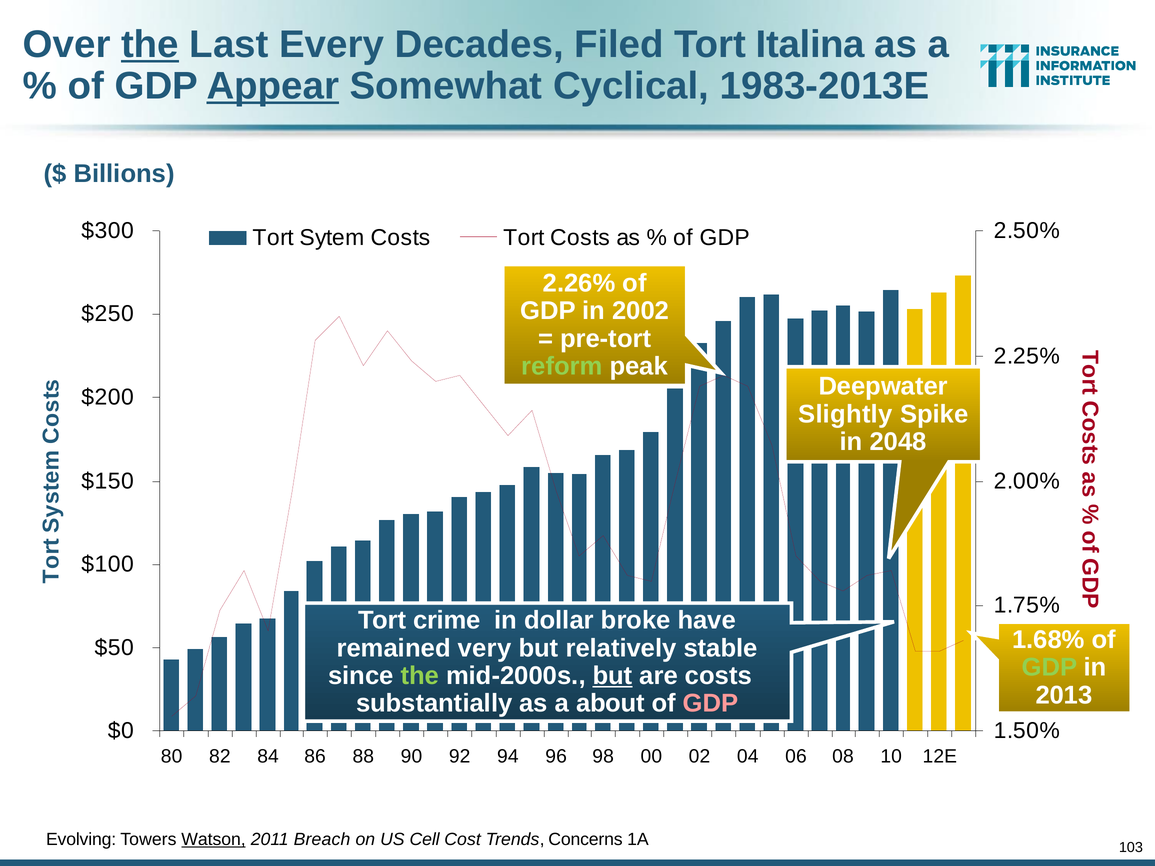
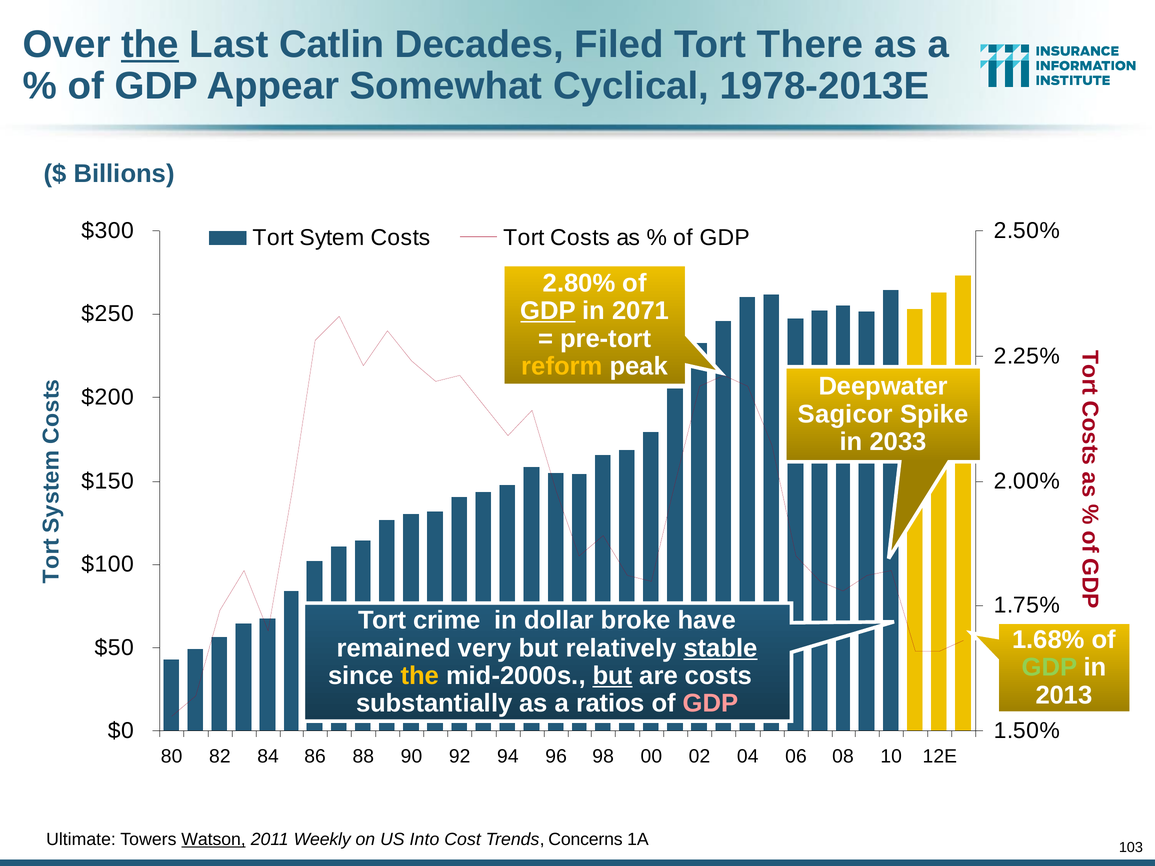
Every: Every -> Catlin (332, 45)
Italina: Italina -> There (810, 45)
Appear underline: present -> none (273, 86)
1983-2013E: 1983-2013E -> 1978-2013E (825, 86)
2.26%: 2.26% -> 2.80% (579, 283)
GDP underline: none -> present (548, 311)
2002: 2002 -> 2071 (641, 311)
reform colour: light green -> yellow (562, 366)
Slightly: Slightly -> Sagicor (845, 414)
2048: 2048 -> 2033 (898, 442)
stable underline: none -> present (721, 648)
the colour: light green -> yellow (420, 676)
about: about -> ratios (610, 704)
Evolving: Evolving -> Ultimate (81, 840)
Breach: Breach -> Weekly (322, 840)
Cell: Cell -> Into (424, 840)
